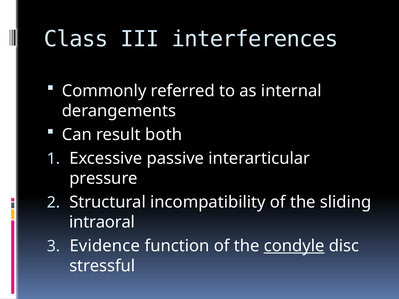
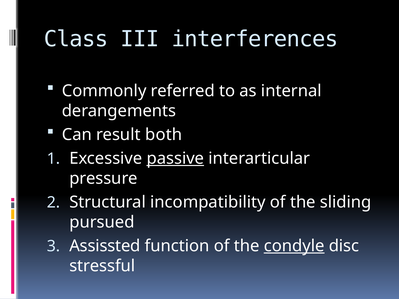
passive underline: none -> present (175, 159)
intraoral: intraoral -> pursued (102, 222)
Evidence: Evidence -> Assissted (105, 246)
